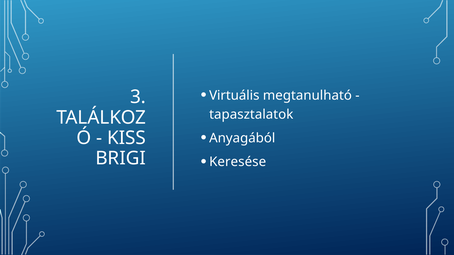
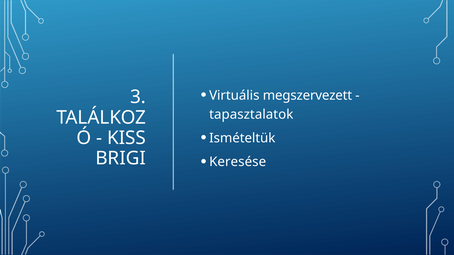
megtanulható: megtanulható -> megszervezett (307, 96)
Anyagából: Anyagából -> Ismételtük (242, 138)
